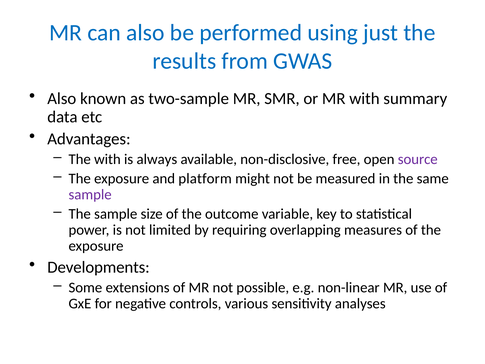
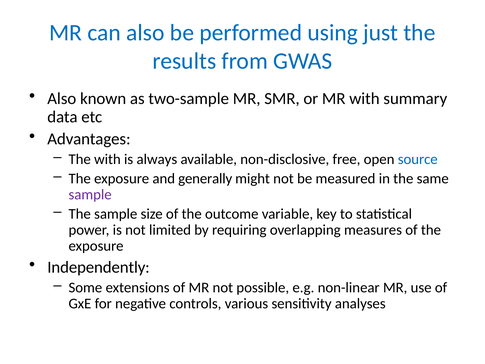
source colour: purple -> blue (418, 159)
platform: platform -> generally (205, 178)
Developments: Developments -> Independently (99, 267)
